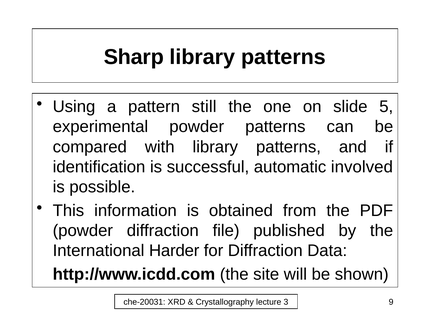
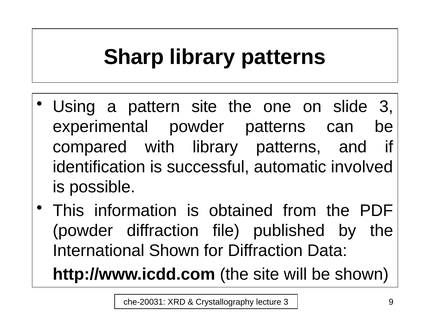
pattern still: still -> site (204, 107)
slide 5: 5 -> 3 (386, 107)
International Harder: Harder -> Shown (174, 250)
